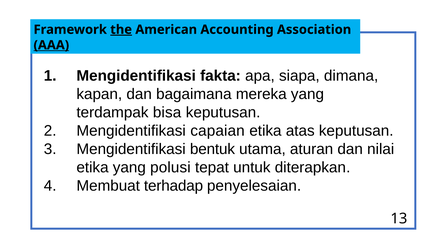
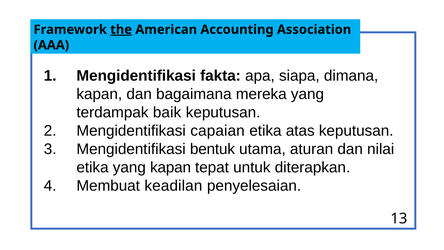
AAA underline: present -> none (51, 45)
bisa: bisa -> baik (167, 112)
yang polusi: polusi -> kapan (171, 167)
terhadap: terhadap -> keadilan (173, 186)
